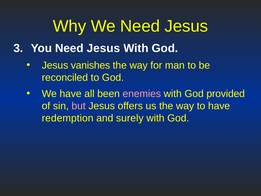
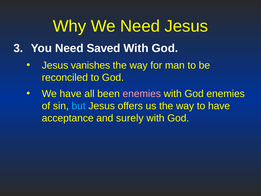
You Need Jesus: Jesus -> Saved (104, 48)
God provided: provided -> enemies (226, 94)
but colour: pink -> light blue (79, 106)
redemption: redemption -> acceptance (68, 118)
